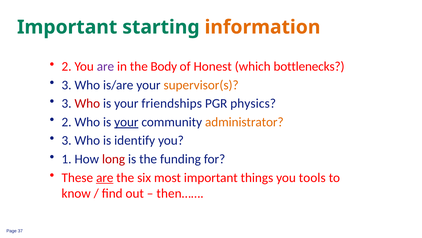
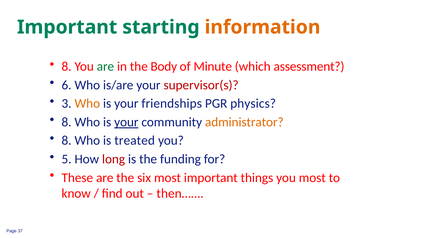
2: 2 -> 8 (67, 66)
are colour: purple -> green (105, 66)
Honest: Honest -> Minute (213, 66)
bottlenecks: bottlenecks -> assessment (309, 66)
3: 3 -> 6 (67, 85)
supervisor(s colour: orange -> red (201, 85)
Who colour: red -> orange (87, 103)
2: 2 -> 8 (67, 122)
3: 3 -> 8 (67, 140)
identify: identify -> treated (135, 140)
1: 1 -> 5 (67, 159)
are underline: present -> none (105, 177)
you tools: tools -> most (312, 177)
